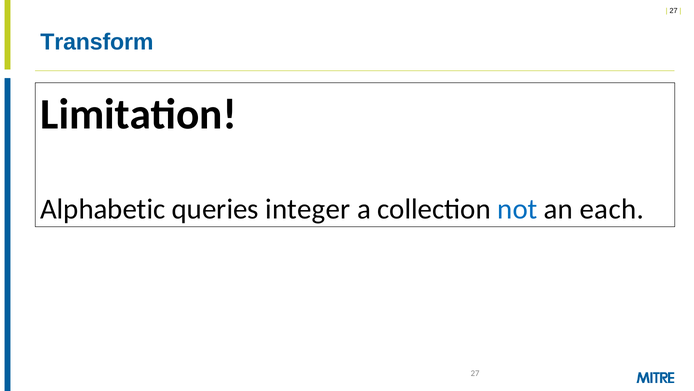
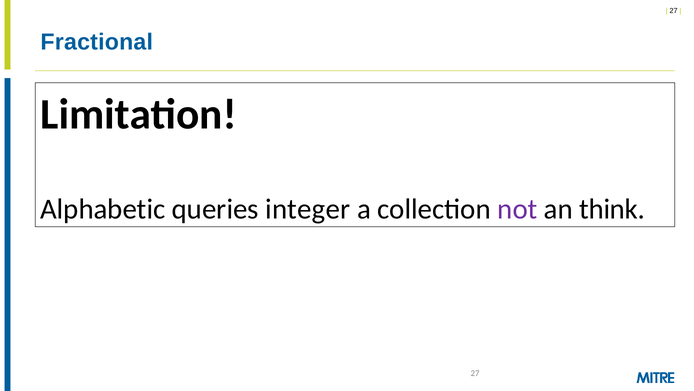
Transform: Transform -> Fractional (97, 42)
not colour: blue -> purple (517, 209)
each: each -> think (612, 209)
